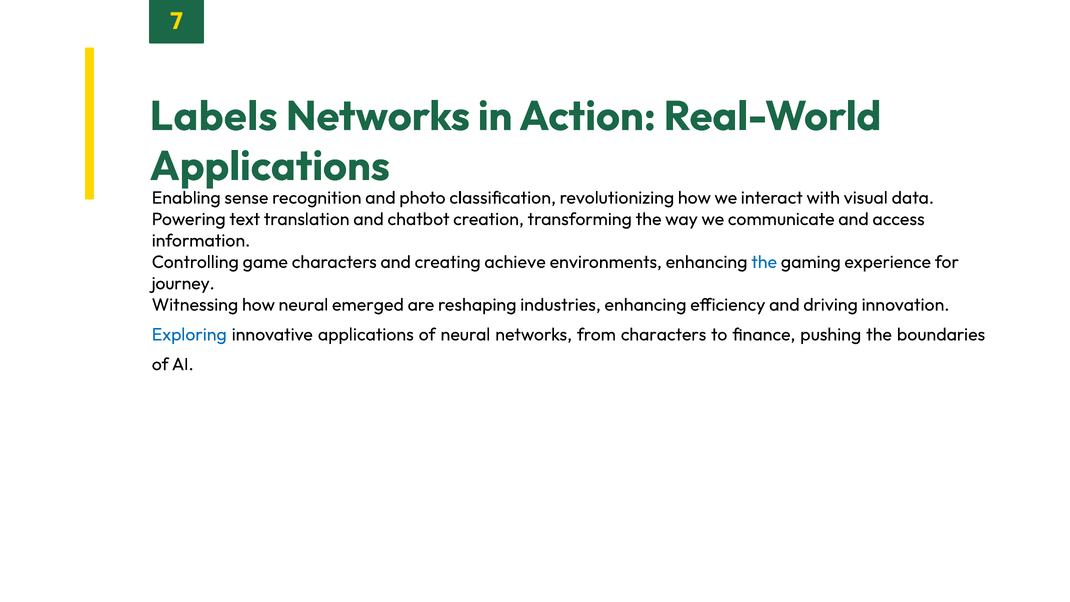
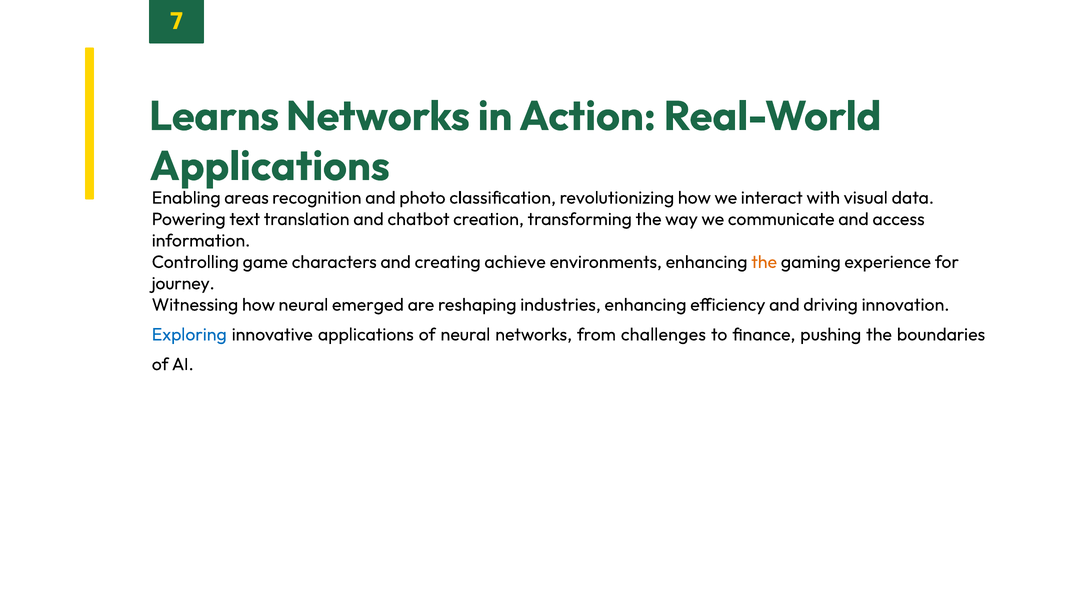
Labels: Labels -> Learns (214, 116)
sense: sense -> areas (246, 198)
the colour: blue -> orange (764, 262)
from characters: characters -> challenges (663, 334)
